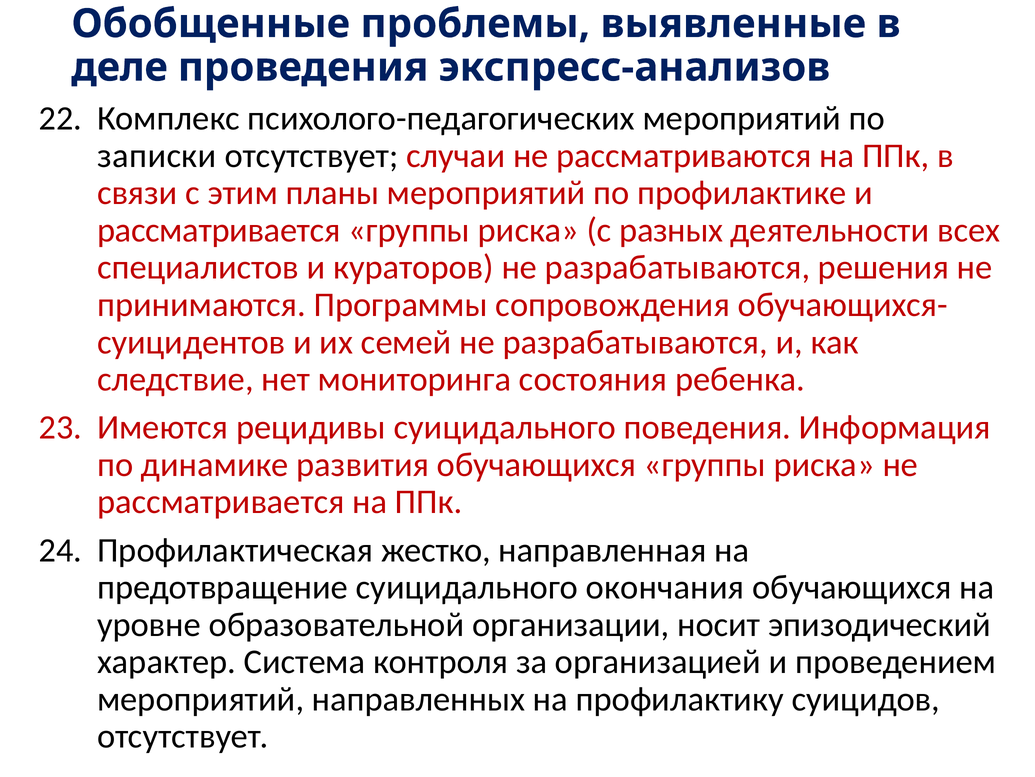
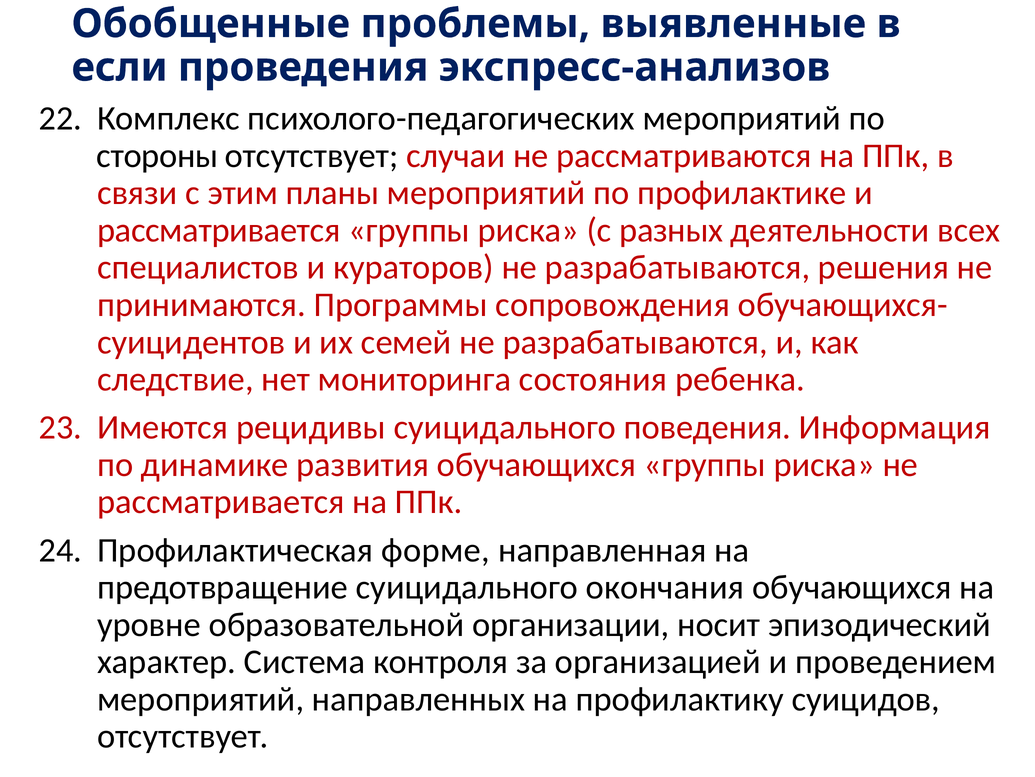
деле: деле -> если (120, 67)
записки: записки -> стороны (157, 156)
жестко: жестко -> форме (436, 550)
